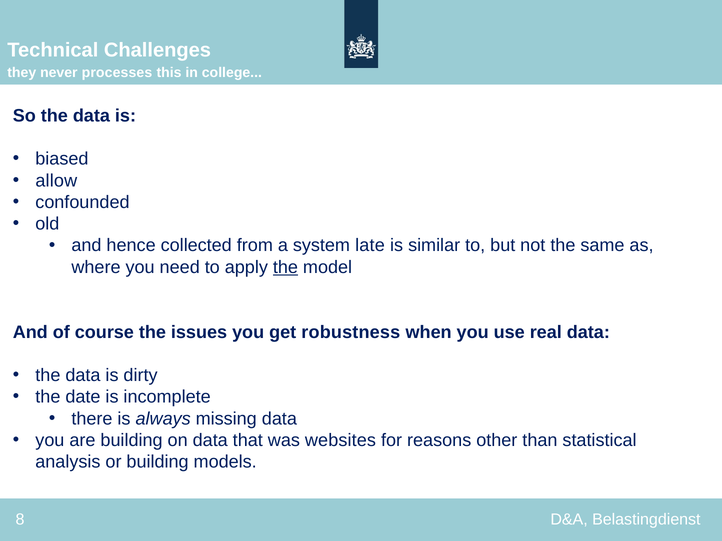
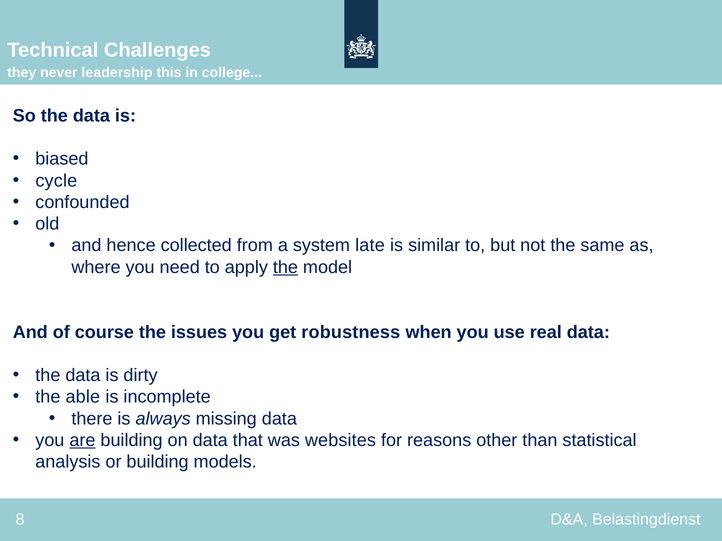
processes: processes -> leadership (117, 73)
allow: allow -> cycle (56, 181)
date: date -> able (83, 397)
are underline: none -> present (82, 441)
